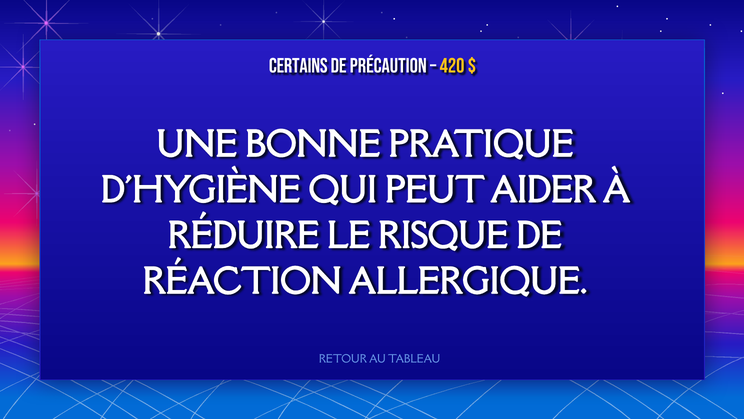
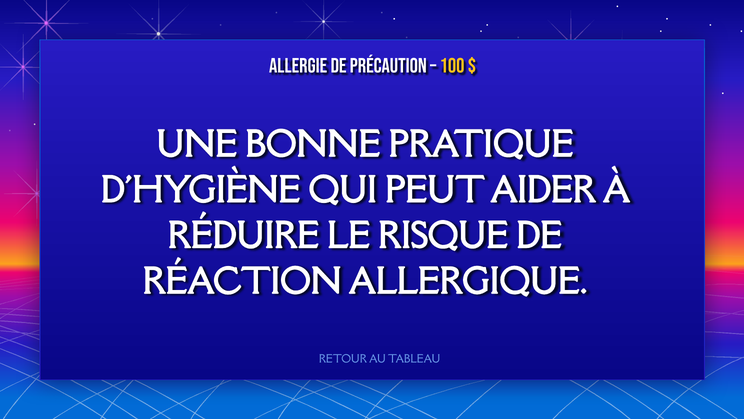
CERTAINS: CERTAINS -> ALLERGIE (298, 66)
420: 420 -> 100 (452, 66)
